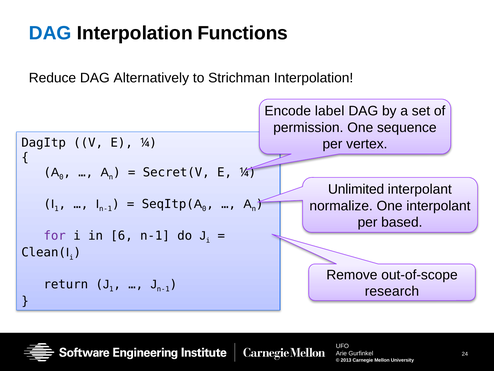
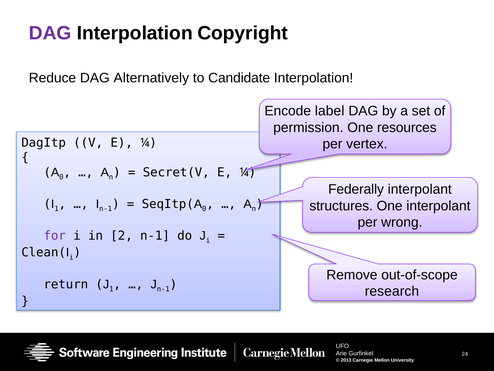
DAG colour: blue -> purple (50, 33)
Functions: Functions -> Copyright (243, 33)
Strichman: Strichman -> Candidate (239, 78)
sequence: sequence -> resources (407, 127)
Unlimited: Unlimited -> Federally (356, 189)
normalize: normalize -> structures (341, 206)
based: based -> wrong (402, 222)
6: 6 -> 2 (122, 235)
